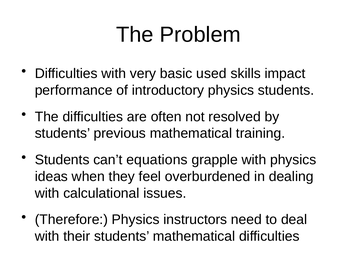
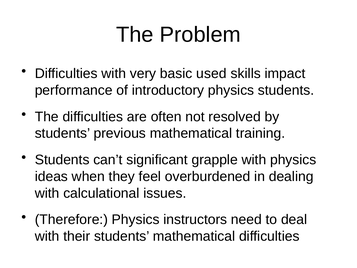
equations: equations -> significant (157, 160)
